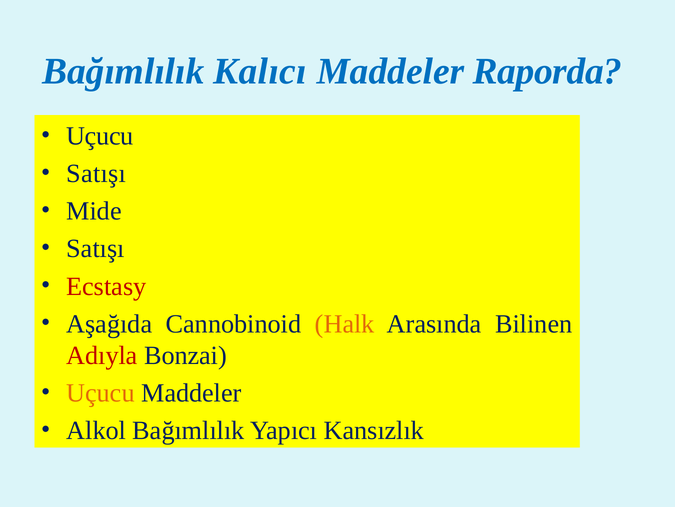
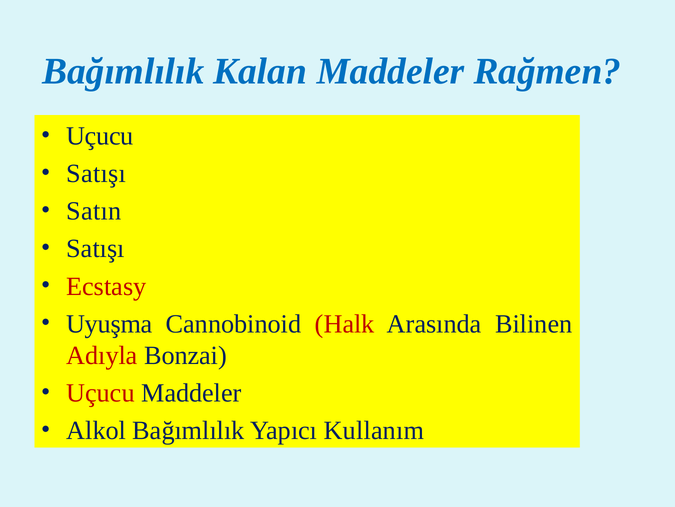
Kalıcı: Kalıcı -> Kalan (260, 71)
Raporda: Raporda -> Rağmen (547, 71)
Mide: Mide -> Satın (94, 211)
Aşağıda: Aşağıda -> Uyuşma (109, 323)
Halk colour: orange -> red (345, 323)
Uçucu colour: orange -> red (101, 393)
Kansızlık: Kansızlık -> Kullanım (374, 430)
